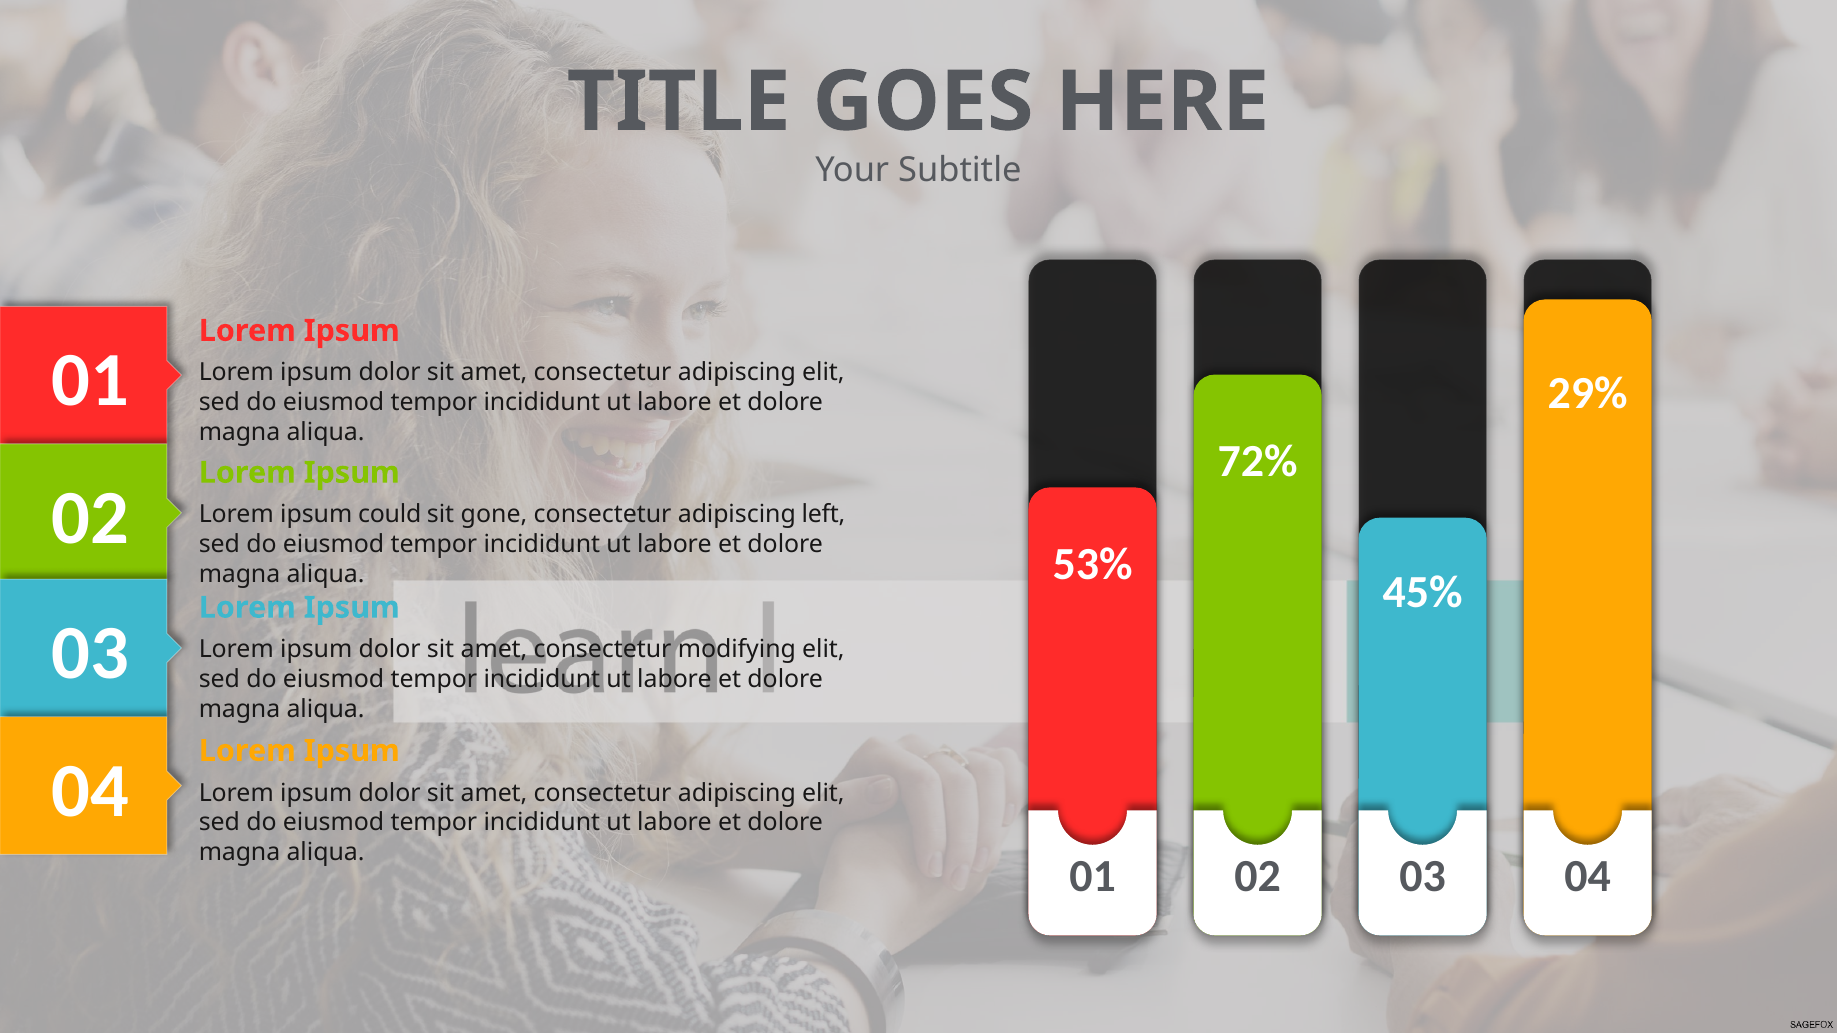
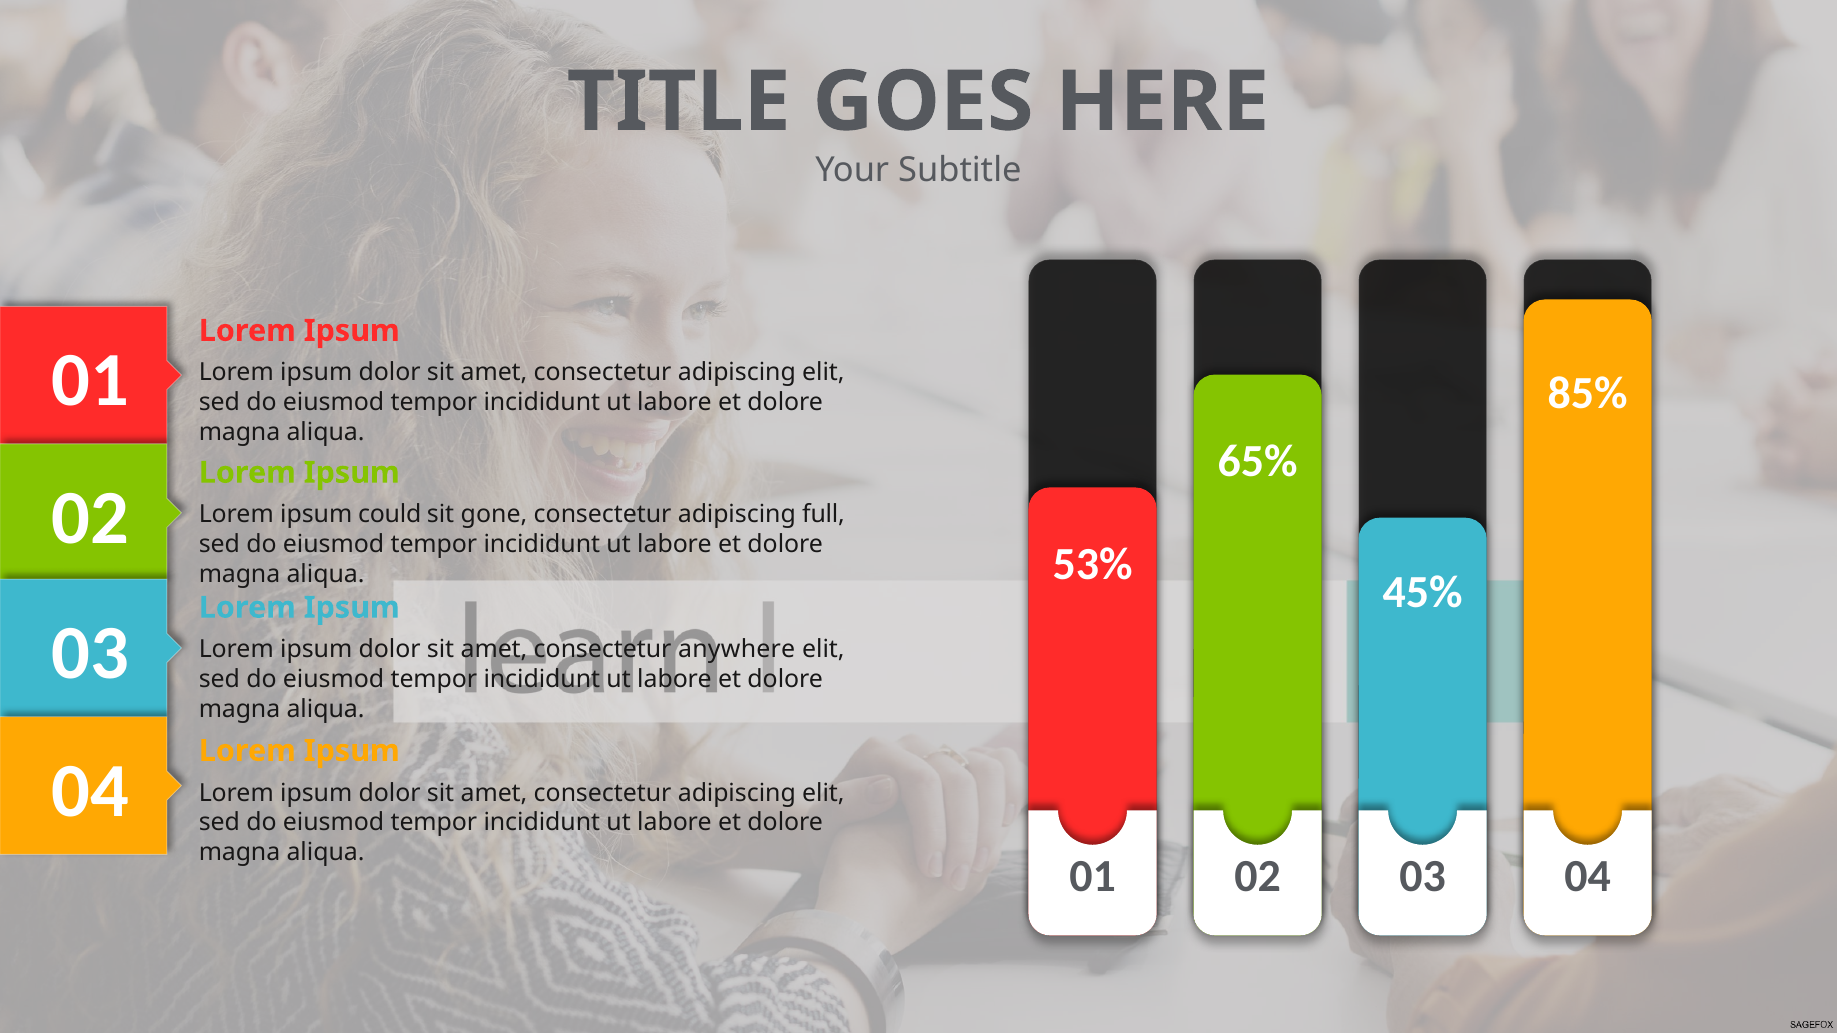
29%: 29% -> 85% (1588, 393)
72%: 72% -> 65% (1258, 462)
left: left -> full (823, 515)
modifying: modifying -> anywhere (737, 650)
